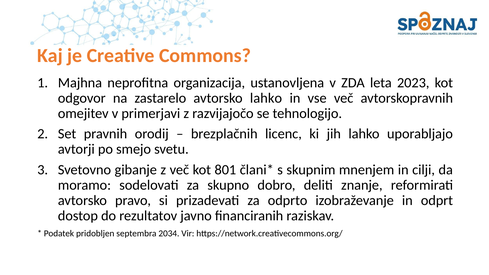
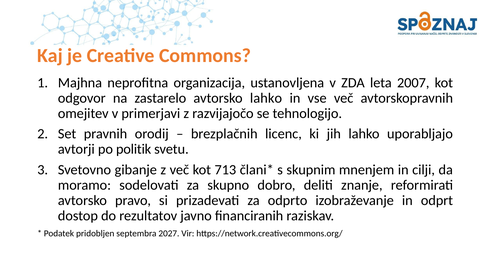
2023: 2023 -> 2007 (413, 83)
smejo: smejo -> politik (134, 149)
801: 801 -> 713 (225, 170)
2034: 2034 -> 2027 (169, 234)
